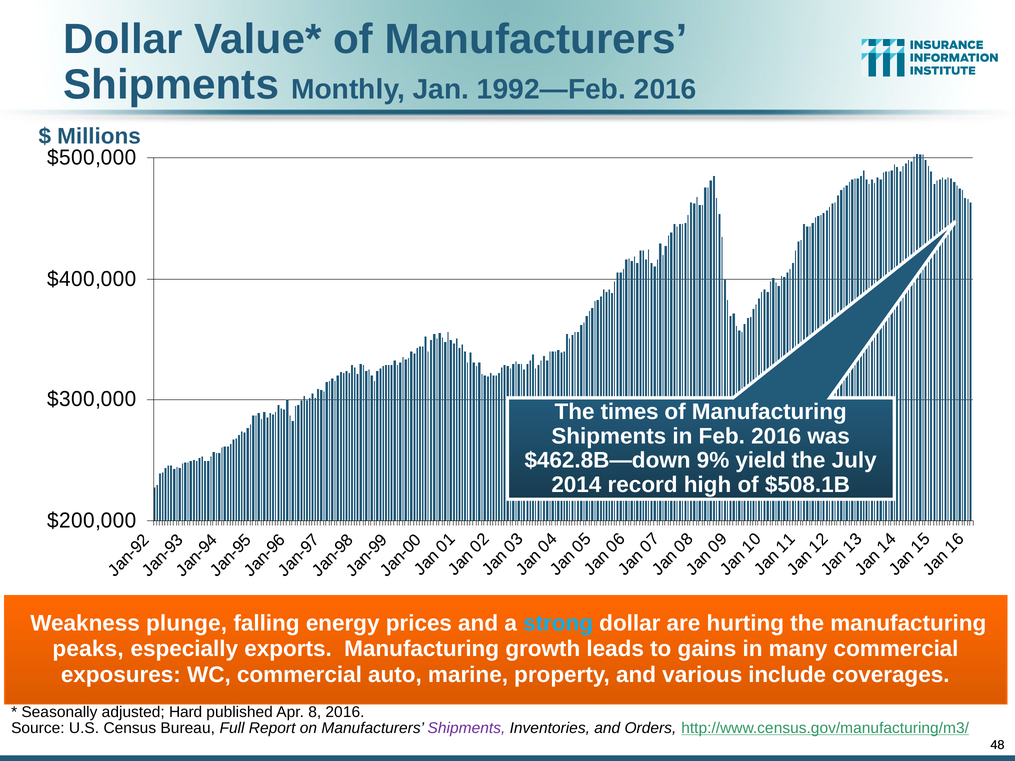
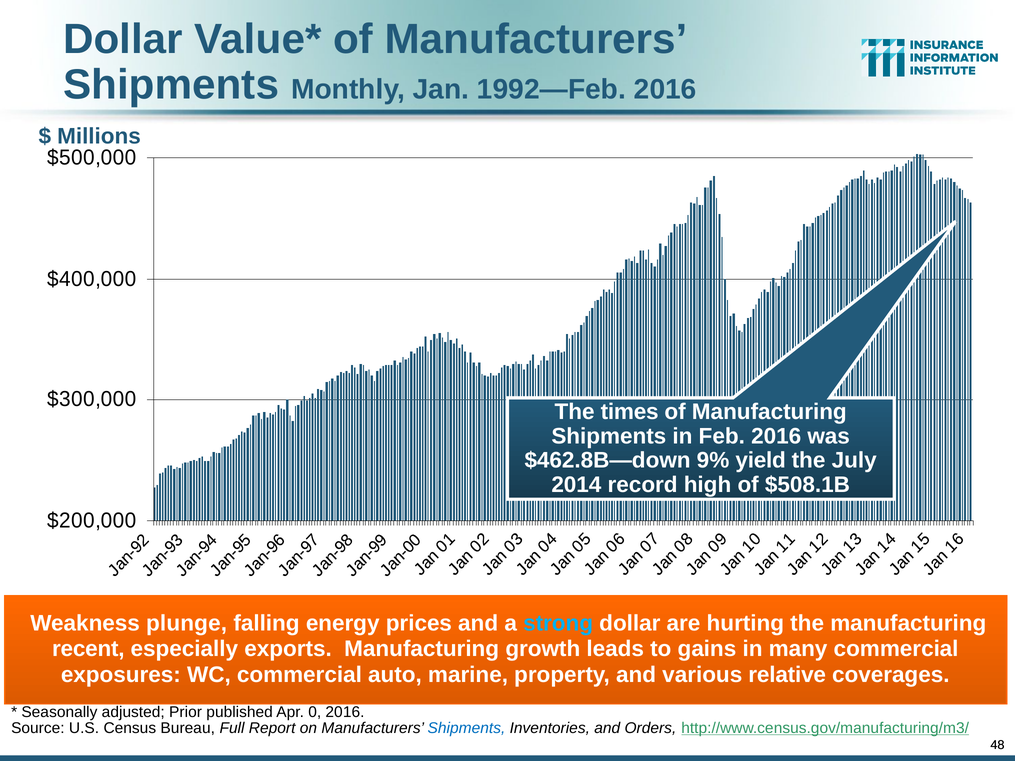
peaks: peaks -> recent (88, 649)
include: include -> relative (787, 675)
Hard: Hard -> Prior (186, 712)
8: 8 -> 0 (315, 712)
Shipments colour: purple -> blue (466, 728)
